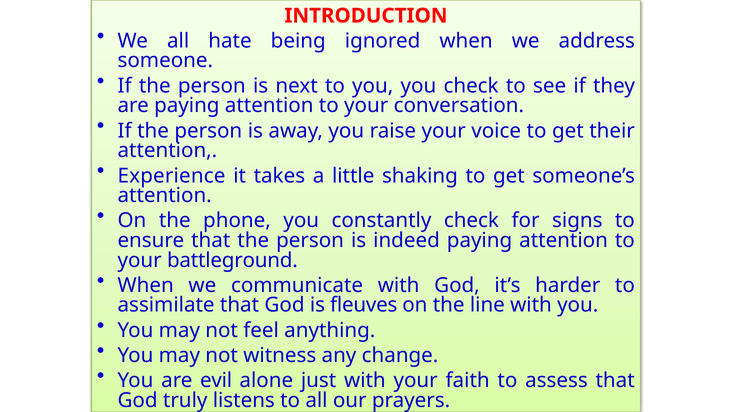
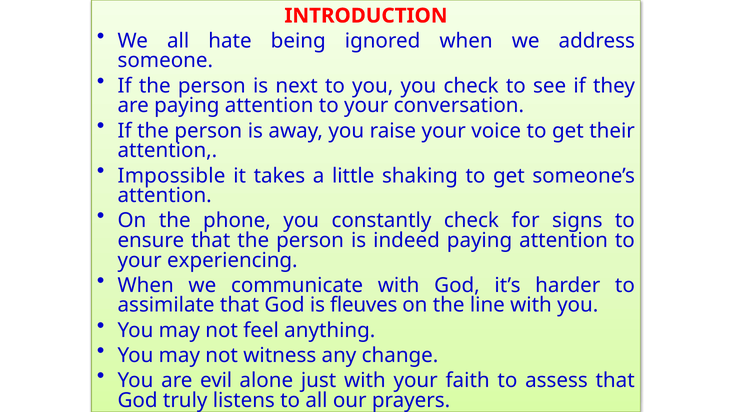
Experience: Experience -> Impossible (172, 176)
battleground: battleground -> experiencing (232, 260)
